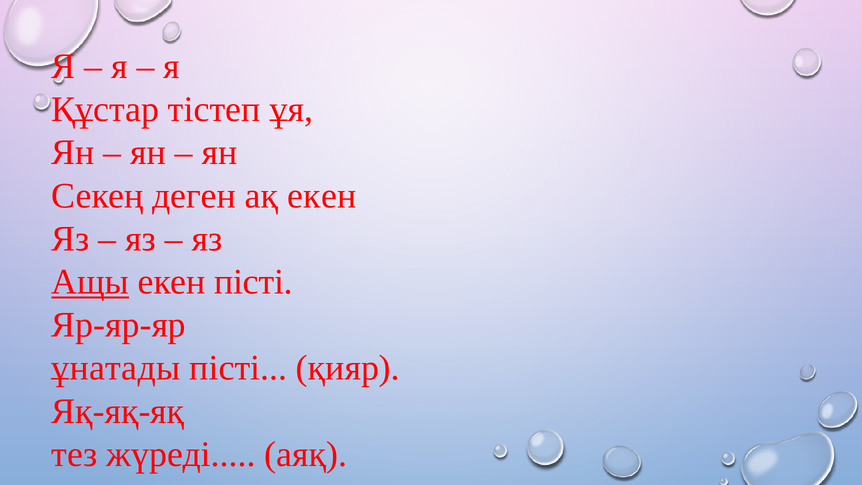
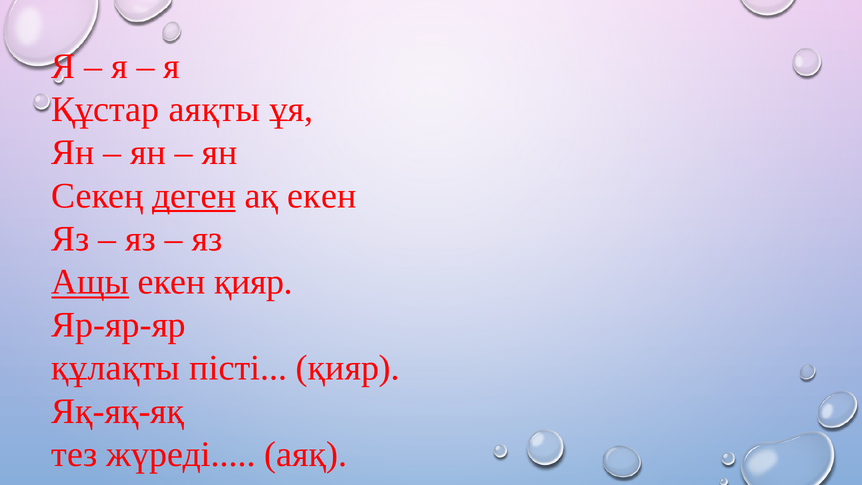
тістеп: тістеп -> аяқты (214, 109)
деген underline: none -> present (194, 196)
екен пісті: пісті -> қияр (254, 282)
ұнатады: ұнатады -> құлақты (116, 368)
